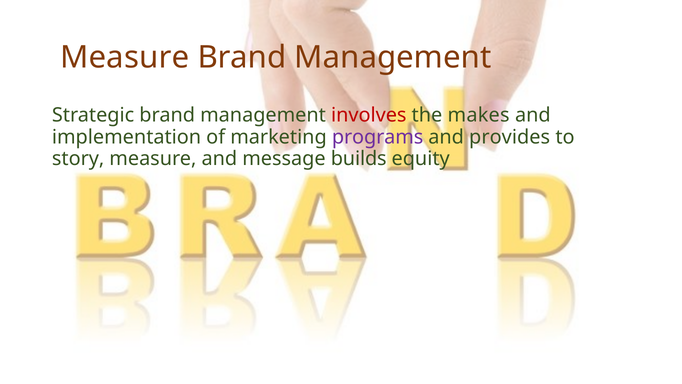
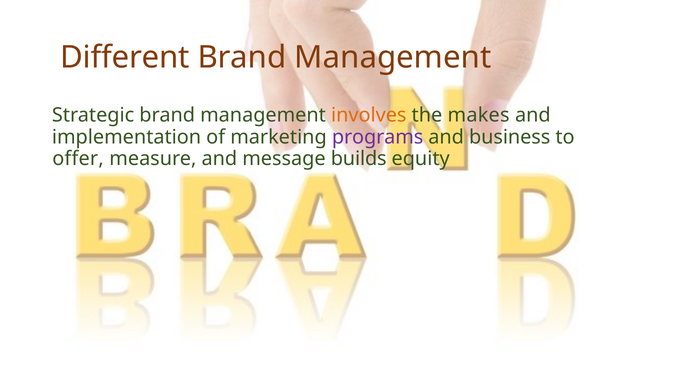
Measure: Measure -> Different (125, 57)
involves colour: red -> orange (369, 115)
provides: provides -> business (510, 137)
story: story -> offer (78, 158)
